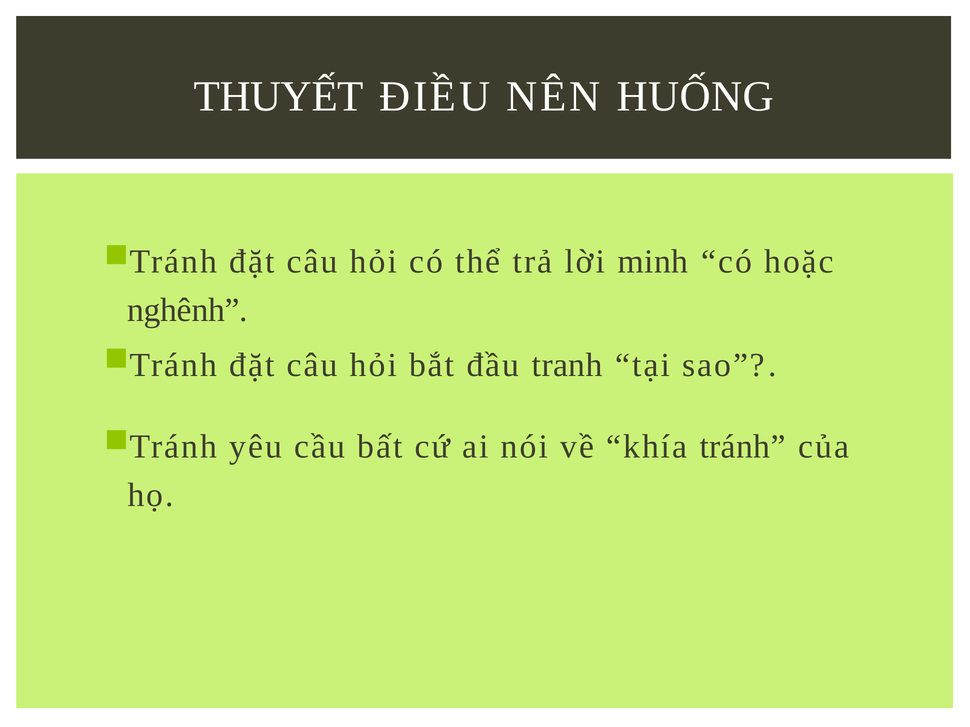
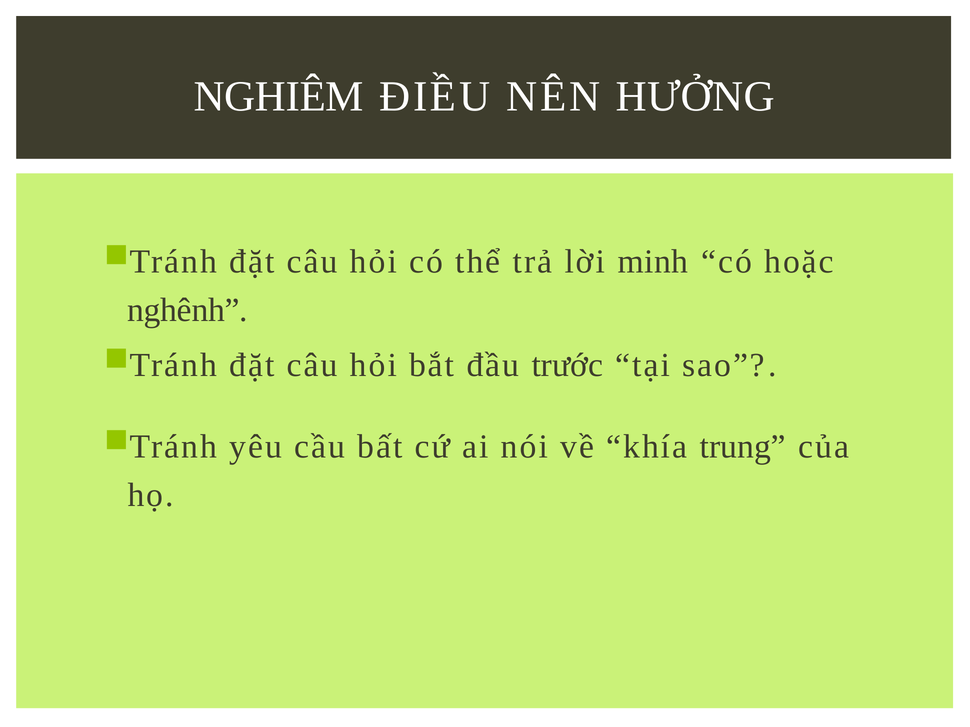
THUYẾT: THUYẾT -> NGHIÊM (279, 97)
HUỐNG: HUỐNG -> HƯỞNG (695, 97)
tranh: tranh -> trước (567, 365)
tránh: tránh -> trung (743, 447)
